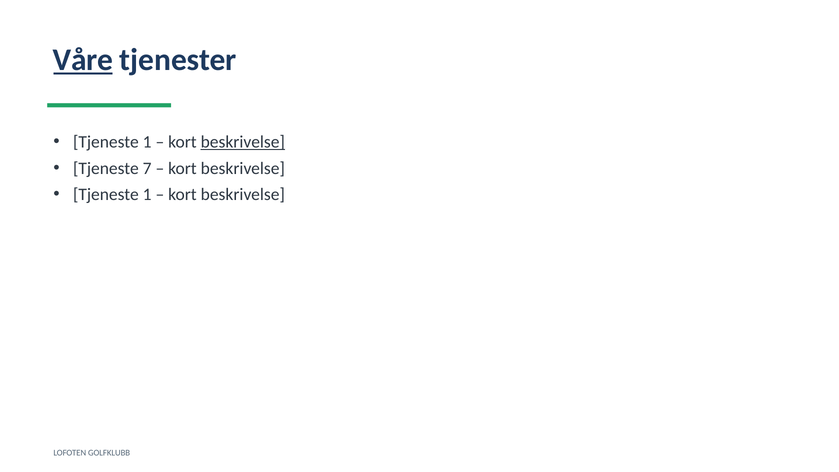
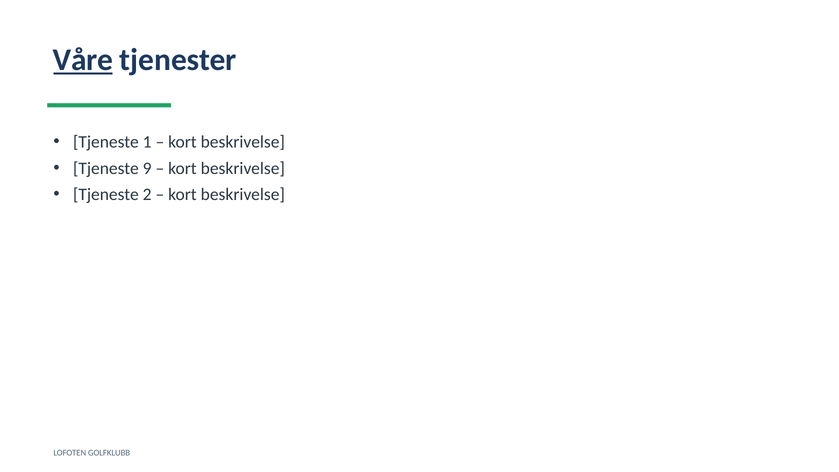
beskrivelse underline: present -> none (243, 142)
7: 7 -> 9 (147, 168)
1: 1 -> 2 (147, 195)
